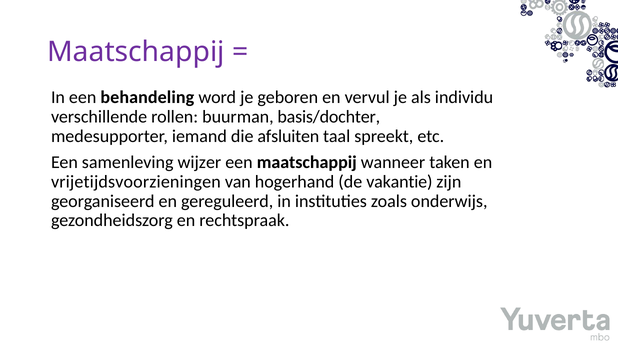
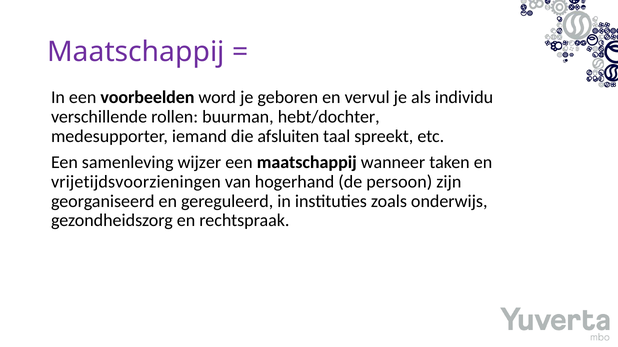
behandeling: behandeling -> voorbeelden (147, 98)
basis/dochter: basis/dochter -> hebt/dochter (329, 117)
vakantie: vakantie -> persoon (399, 182)
